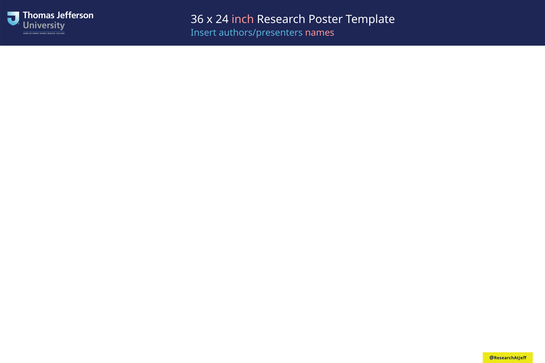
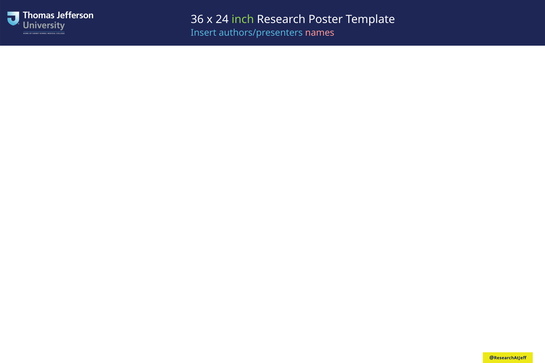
inch colour: pink -> light green (243, 19)
